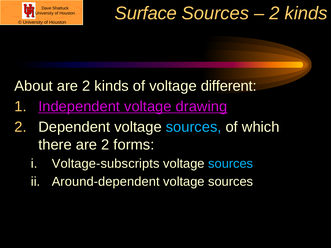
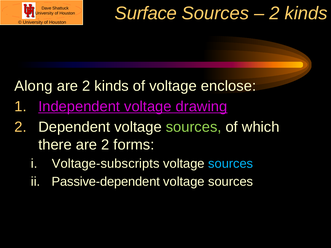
About: About -> Along (33, 86)
different: different -> enclose (229, 86)
sources colour: light blue -> light green (194, 127)
Around-dependent: Around-dependent -> Passive-dependent (106, 182)
